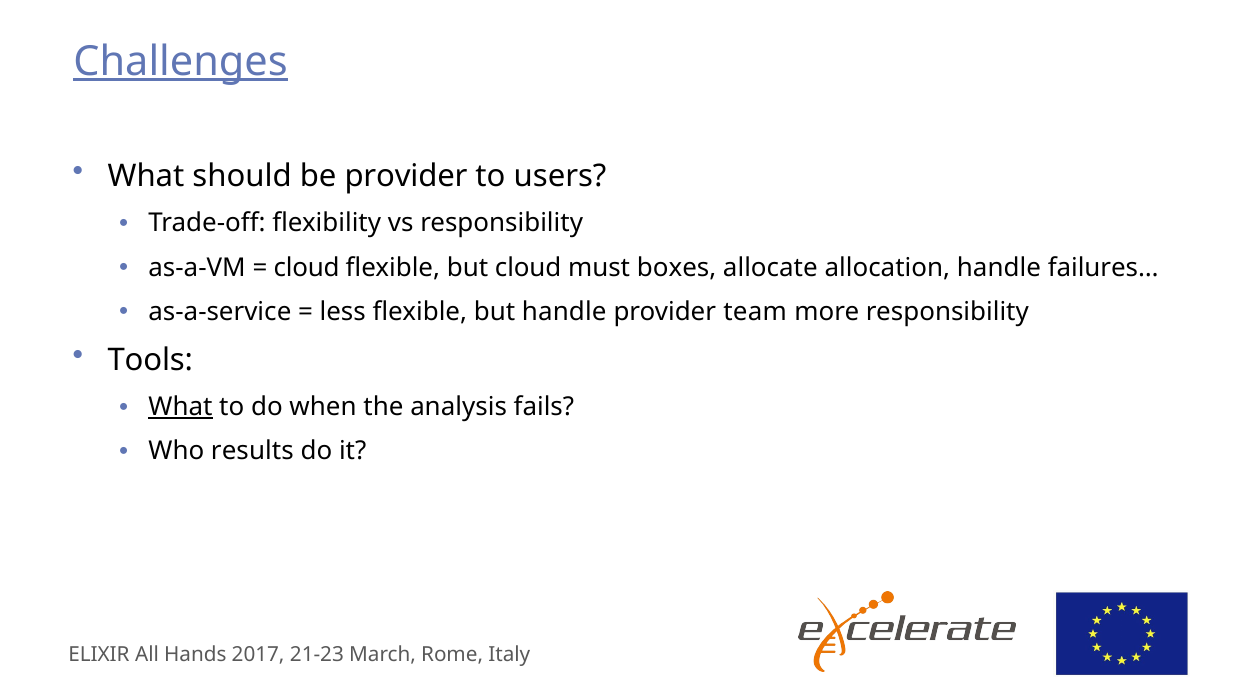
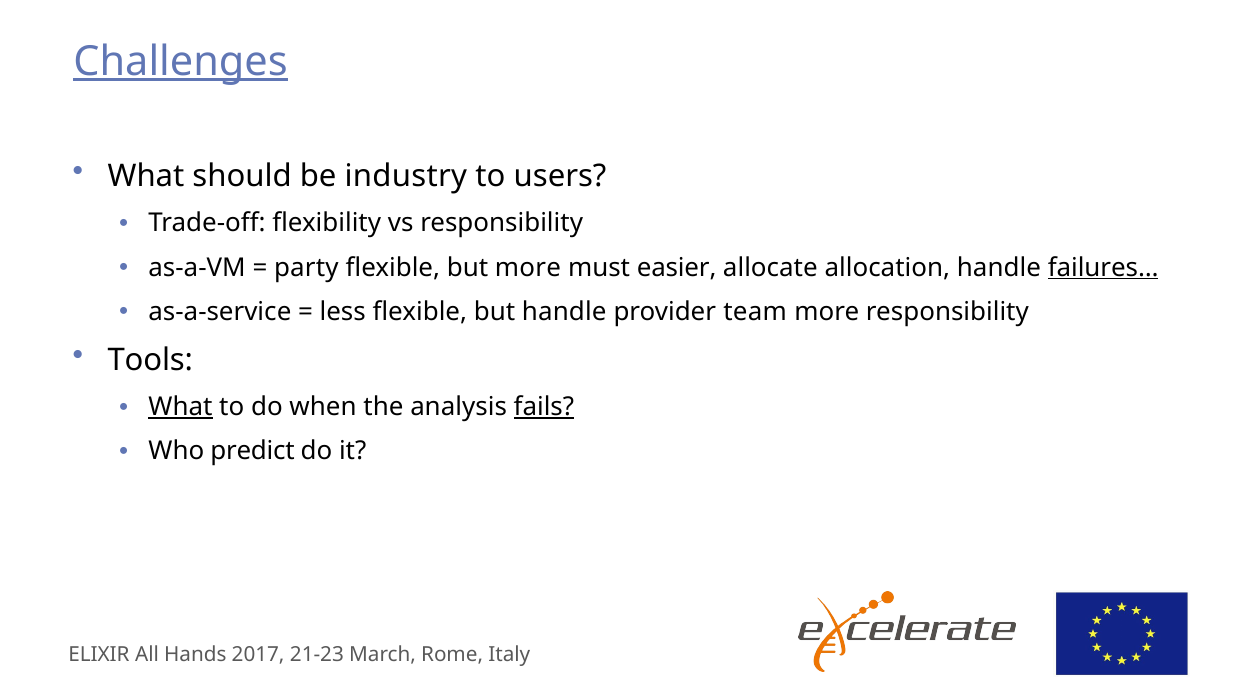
be provider: provider -> industry (406, 177)
cloud: cloud -> party (306, 267)
but cloud: cloud -> more (528, 267)
boxes: boxes -> easier (677, 267)
failures… underline: none -> present (1103, 267)
fails underline: none -> present (544, 407)
results: results -> predict (253, 451)
